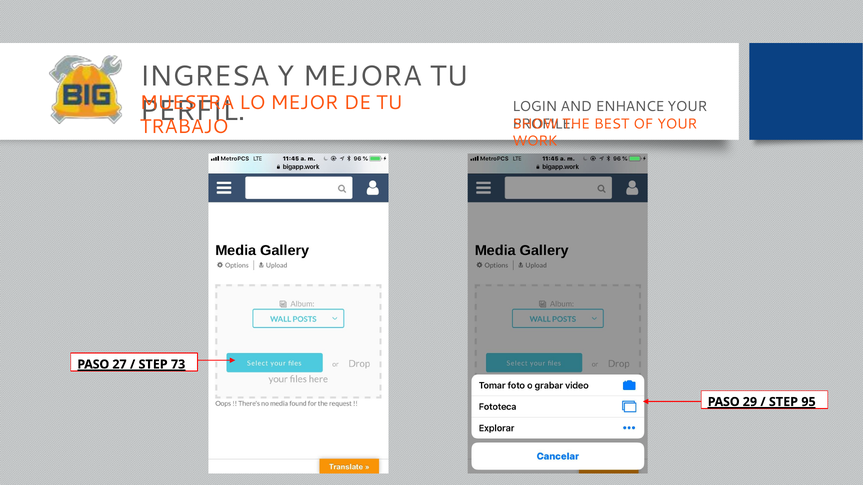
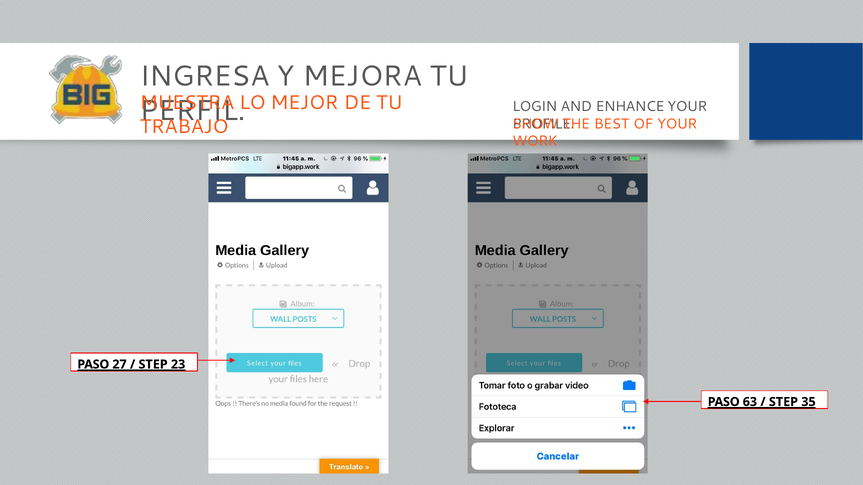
73: 73 -> 23 (178, 365)
29: 29 -> 63 (750, 402)
95: 95 -> 35 (808, 402)
